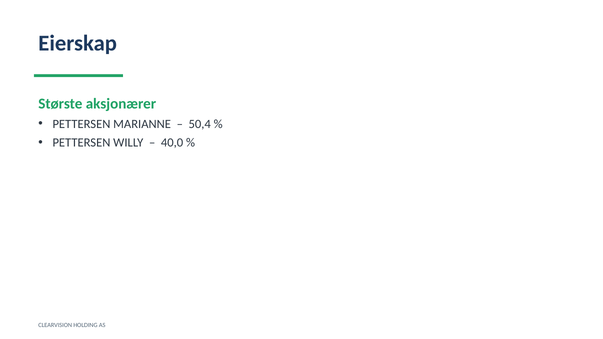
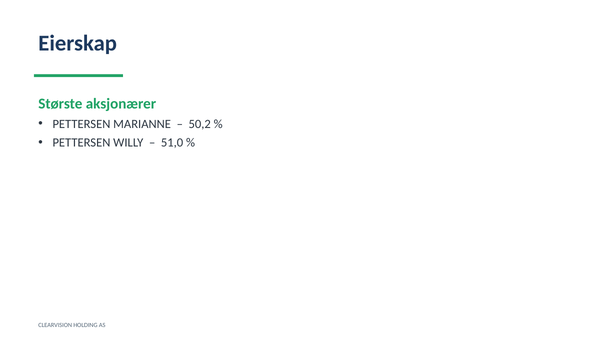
50,4: 50,4 -> 50,2 (200, 124)
40,0: 40,0 -> 51,0 (172, 143)
